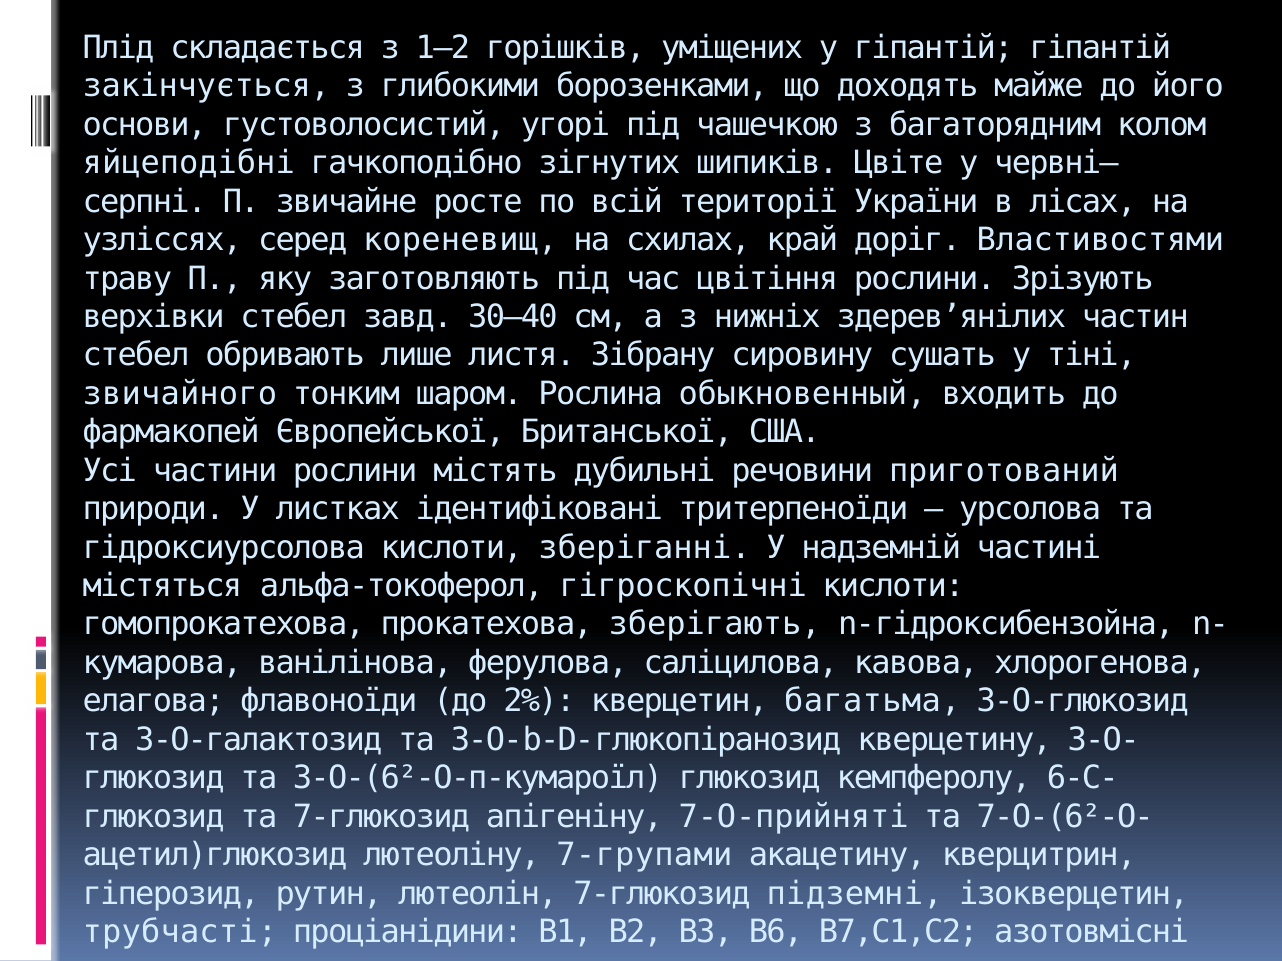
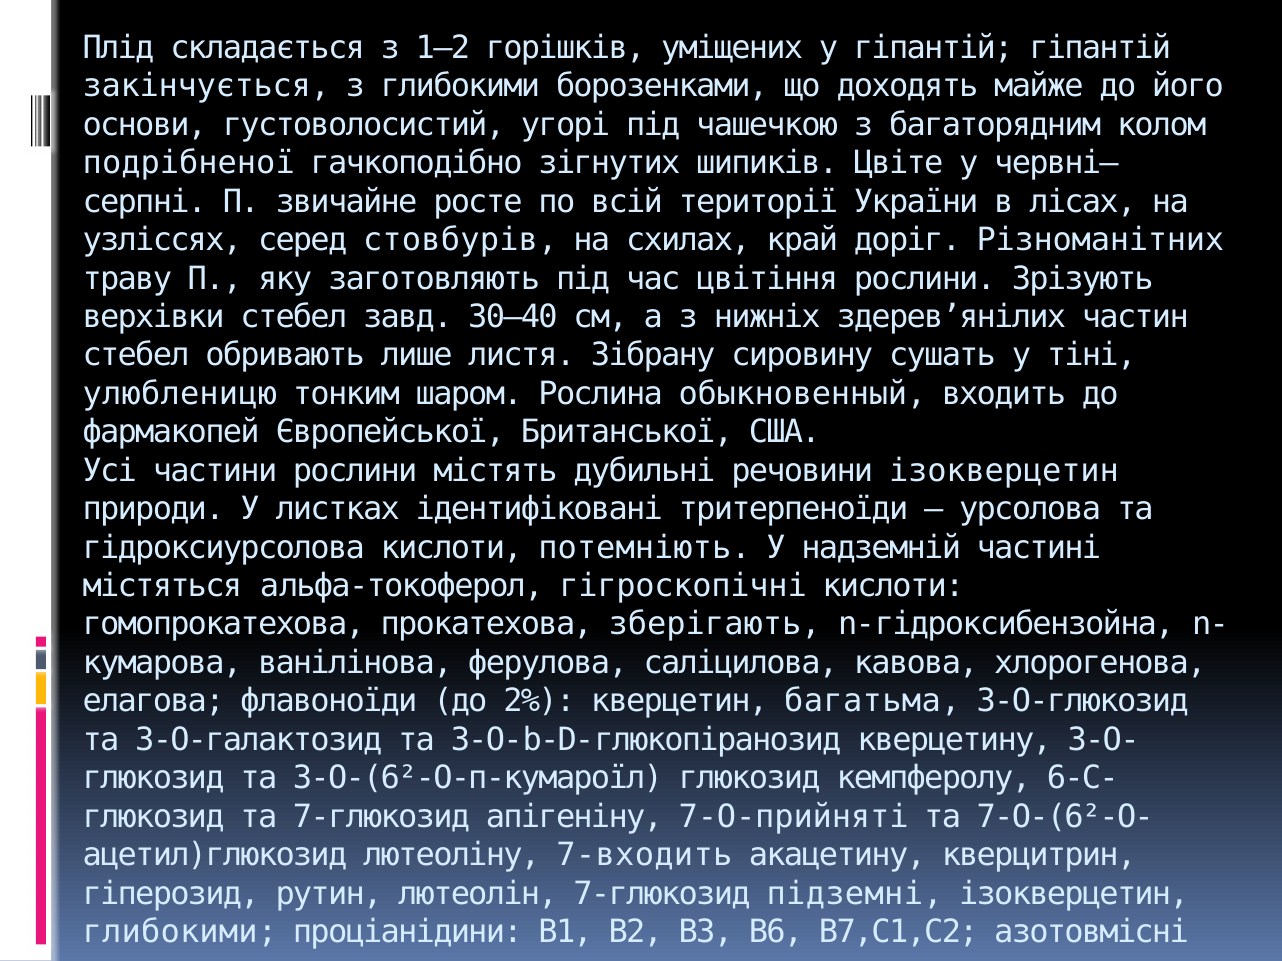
яйцеподібні: яйцеподібні -> подрібненої (189, 163)
кореневищ: кореневищ -> стовбурів (460, 240)
Властивостями: Властивостями -> Різноманітних (1100, 240)
звичайного: звичайного -> улюбленицю (180, 394)
речовини приготований: приготований -> ізокверцетин (1004, 471)
зберіганні: зберіганні -> потемніють (644, 548)
7-групами: 7-групами -> 7-входить (644, 855)
трубчасті: трубчасті -> глибокими (180, 932)
